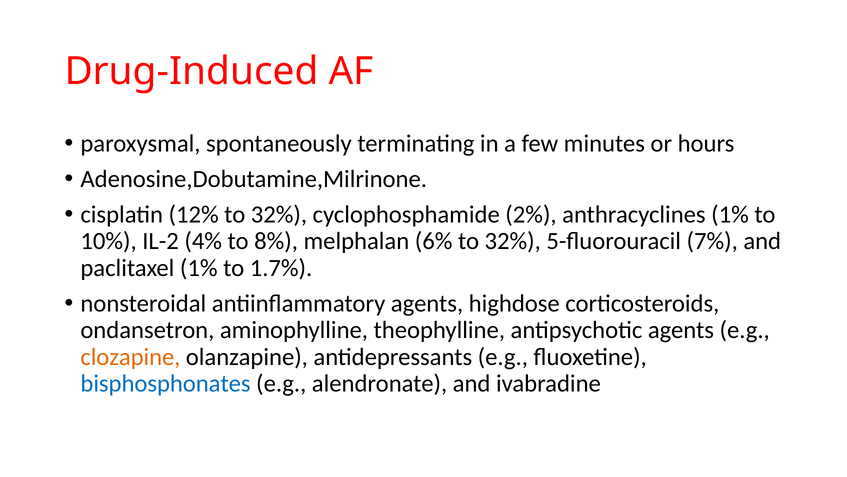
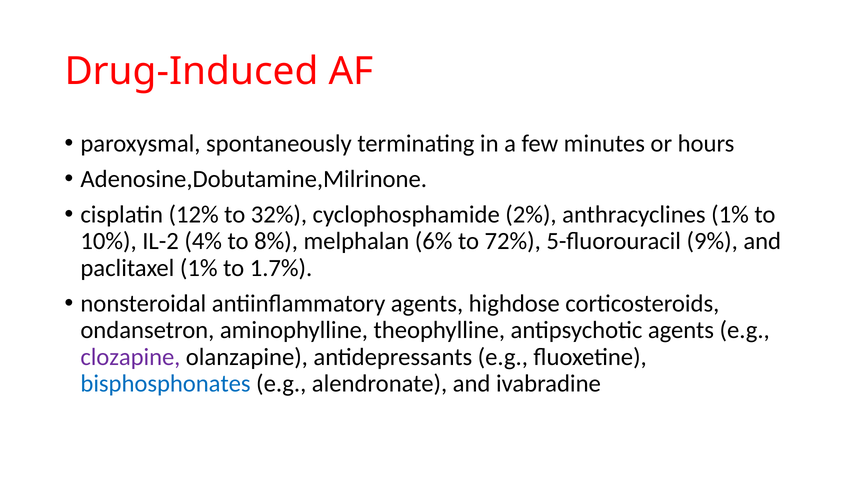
6% to 32%: 32% -> 72% (513, 241)
7%: 7% -> 9% (712, 241)
clozapine colour: orange -> purple (130, 356)
